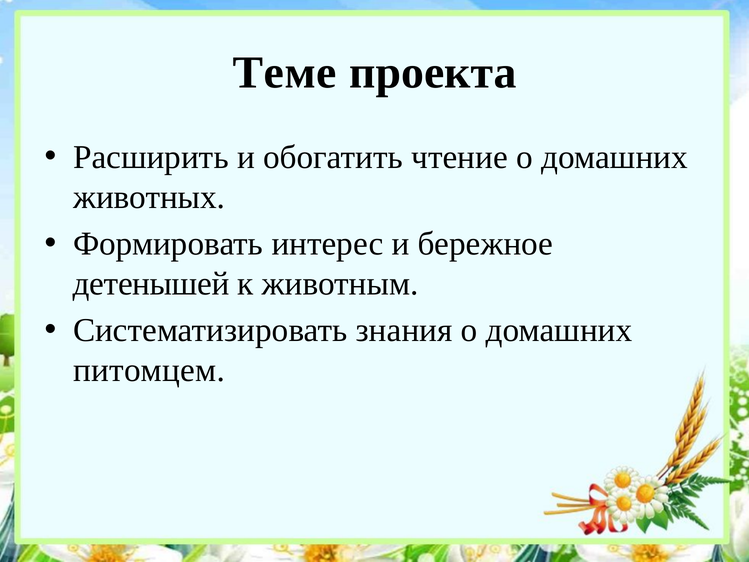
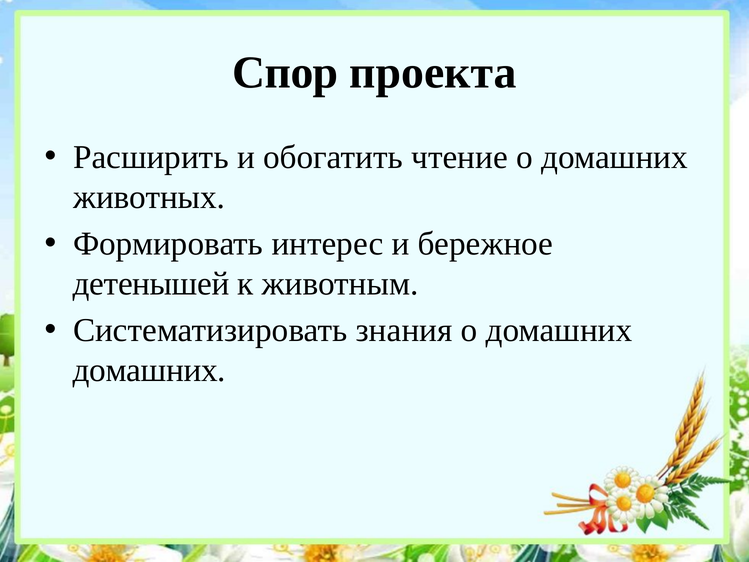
Теме: Теме -> Спор (285, 73)
питомцем: питомцем -> домашних (149, 370)
